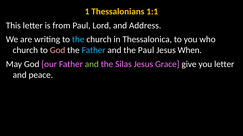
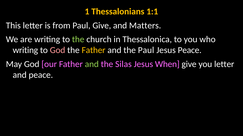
Paul Lord: Lord -> Give (102, 26)
Address: Address -> Matters (145, 26)
the colour: light blue -> light green (78, 40)
church: church -> writing (25, 50)
Father colour: light blue -> yellow (94, 50)
Jesus When: When -> Peace (190, 50)
Grace: Grace -> When (167, 64)
